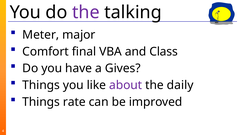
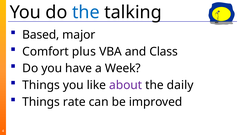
the colour: purple -> blue (86, 12)
Meter: Meter -> Based (41, 35)
final: final -> plus (84, 51)
Gives: Gives -> Week (123, 68)
